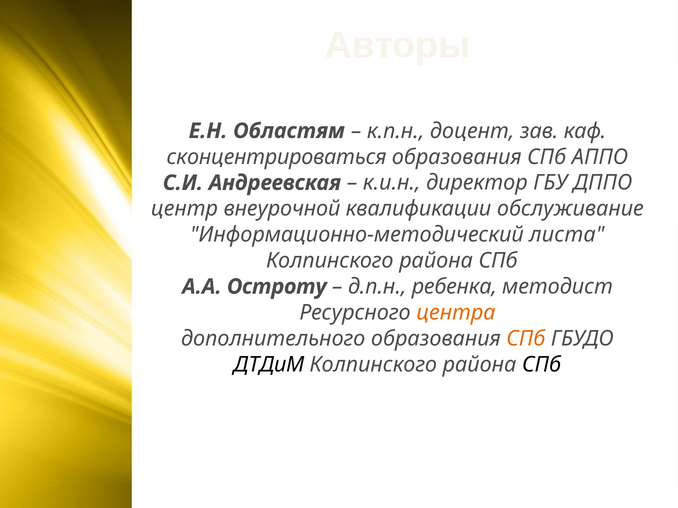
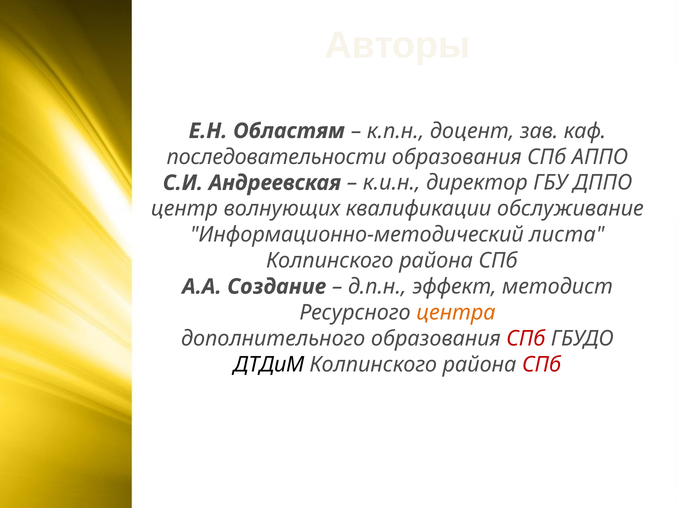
сконцентрироваться: сконцентрироваться -> последовательности (277, 157)
внеурочной: внеурочной -> волнующих (282, 209)
Остроту: Остроту -> Создание (277, 287)
ребенка: ребенка -> эффект (454, 287)
СПб colour: orange -> red (526, 339)
СПб colour: black -> red (542, 365)
